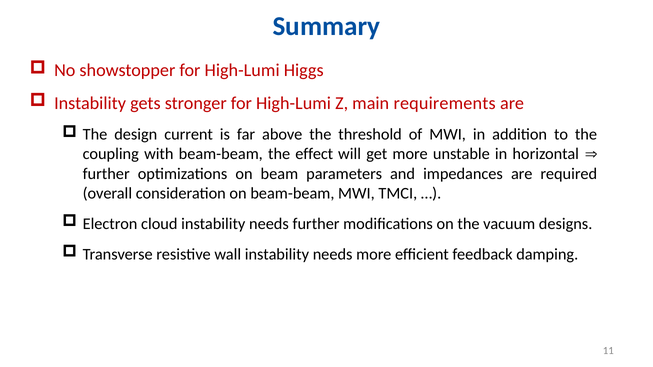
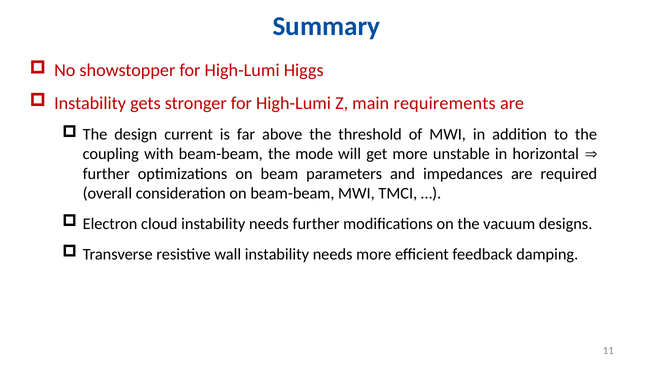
effect: effect -> mode (314, 154)
